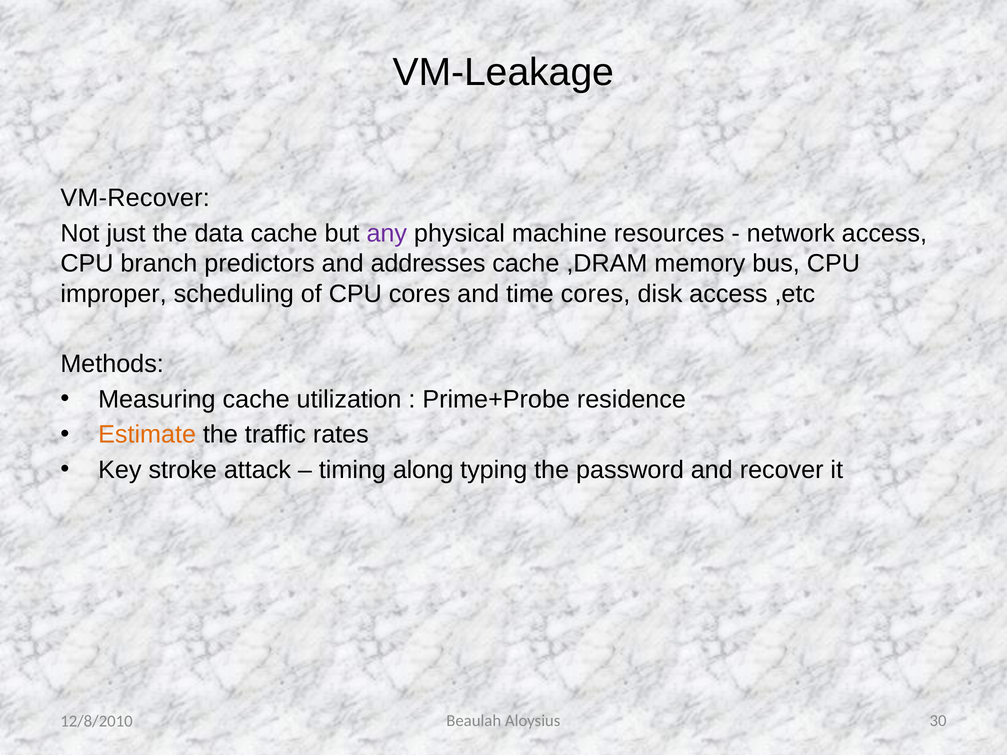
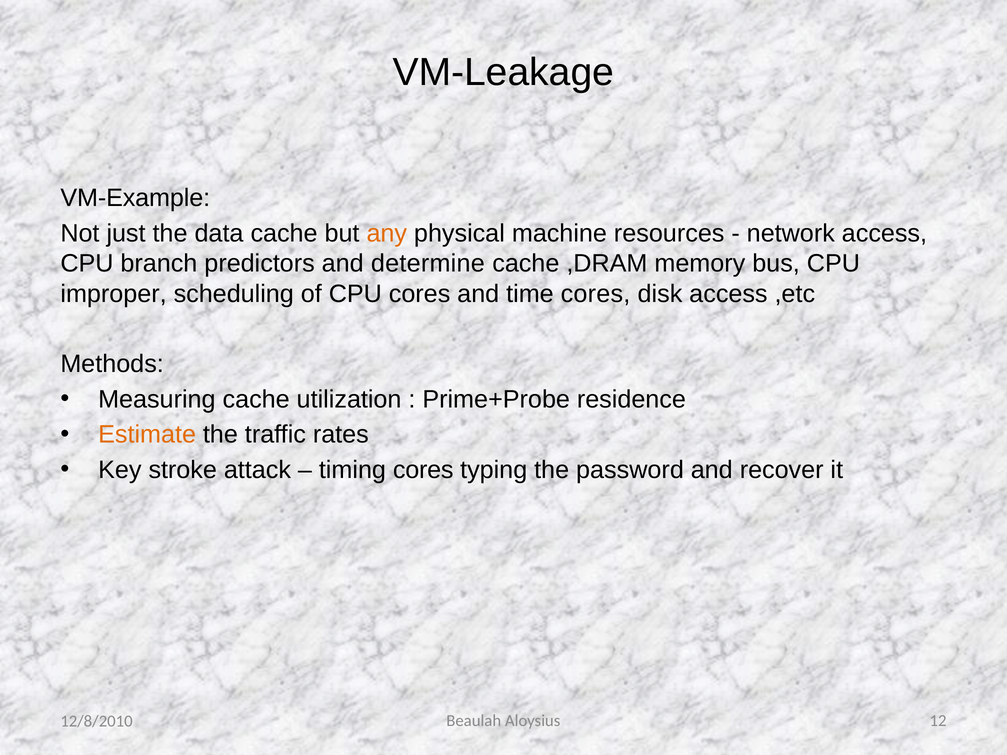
VM-Recover: VM-Recover -> VM-Example (135, 198)
any colour: purple -> orange (387, 233)
addresses: addresses -> determine (428, 264)
timing along: along -> cores (423, 470)
30: 30 -> 12 (938, 721)
